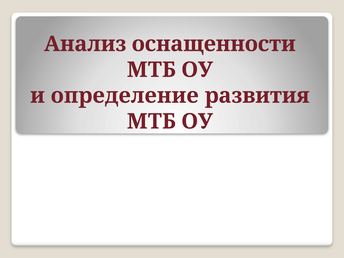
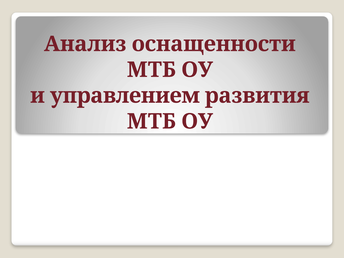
определение: определение -> управлением (125, 96)
